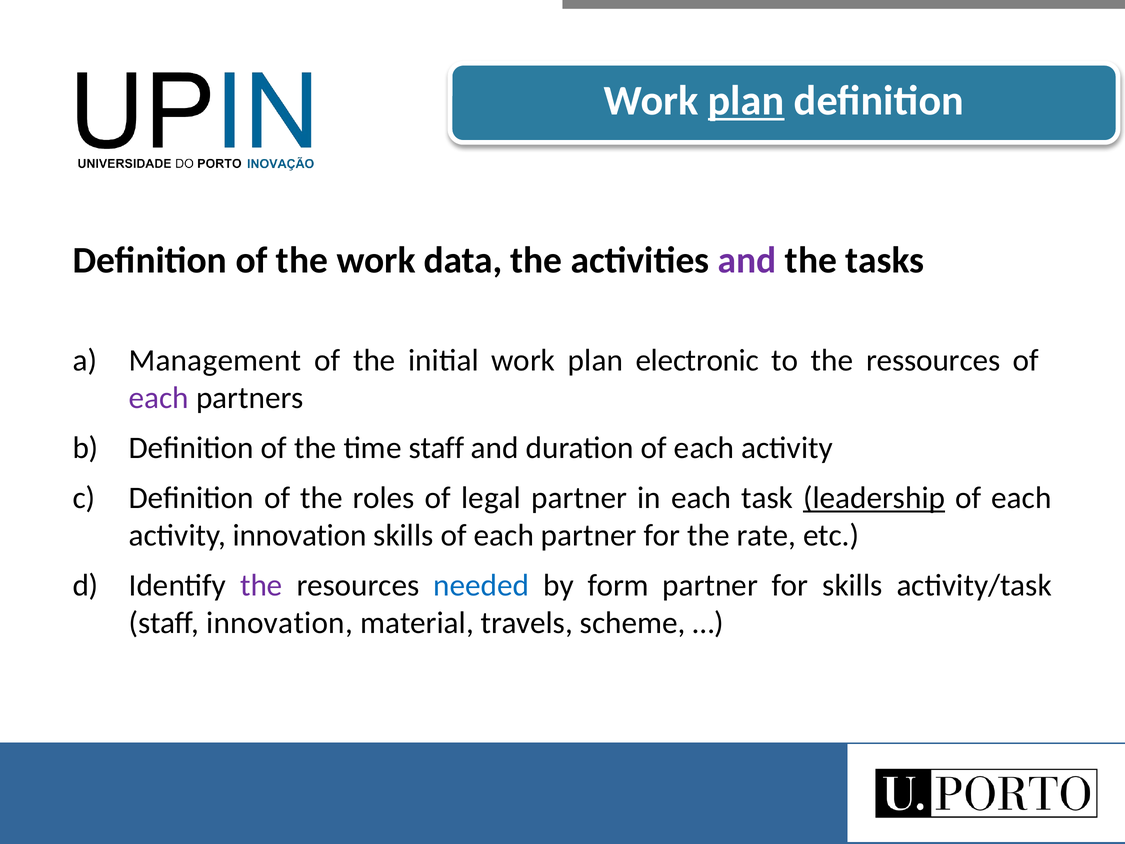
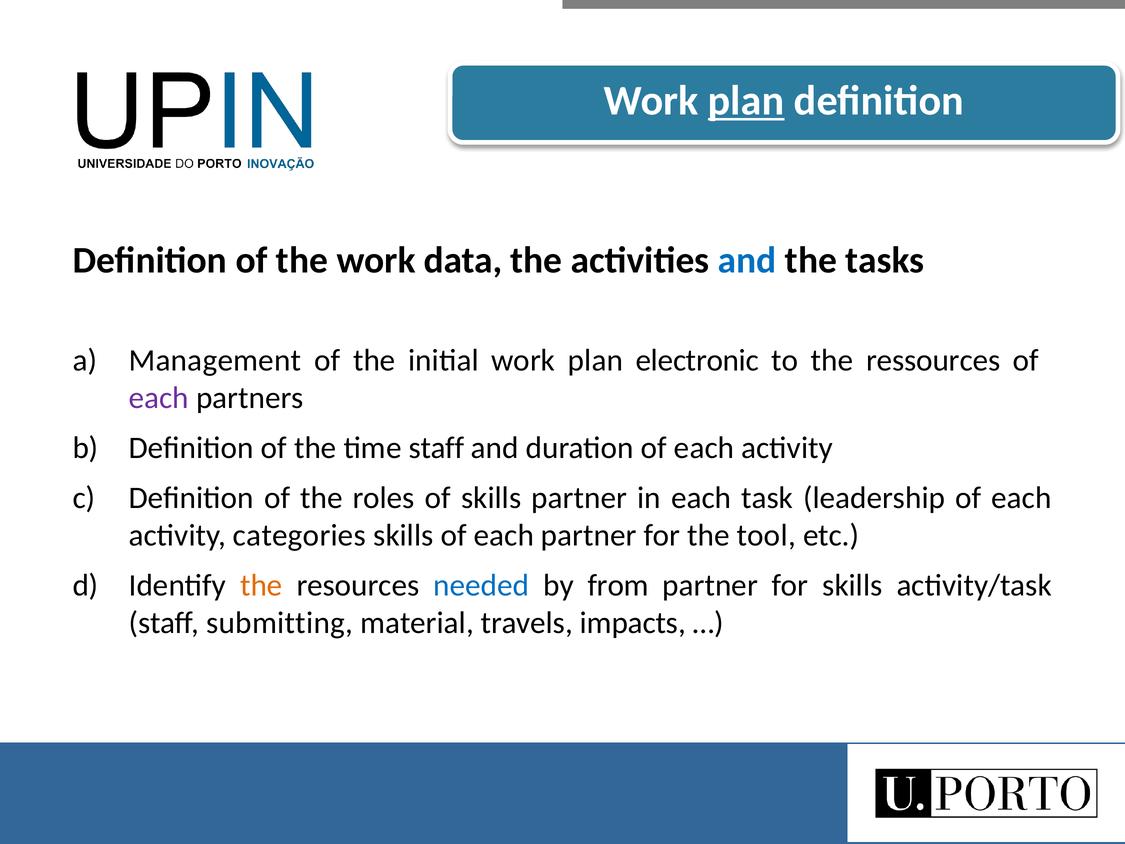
and colour: purple -> blue (747, 260)
of legal: legal -> skills (491, 498)
leadership underline: present -> none (874, 498)
activity innovation: innovation -> categories (299, 535)
rate: rate -> tool (766, 535)
the colour: purple -> orange (261, 585)
form: form -> from (618, 585)
staff innovation: innovation -> submitting (280, 623)
scheme: scheme -> impacts (633, 623)
